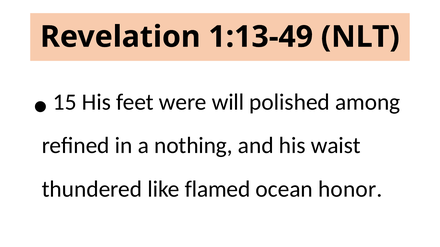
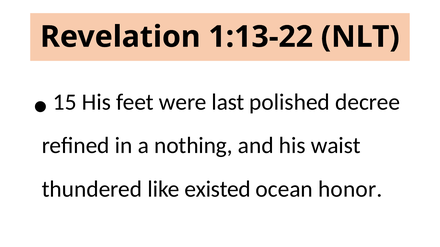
1:13-49: 1:13-49 -> 1:13-22 (261, 37)
will: will -> last (228, 102)
among: among -> decree (368, 102)
flamed: flamed -> existed (218, 189)
